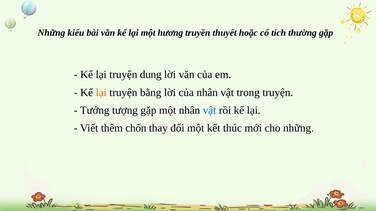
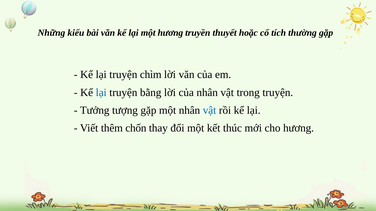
dung: dung -> chìm (151, 75)
lại colour: orange -> blue (101, 93)
cho những: những -> hương (299, 128)
